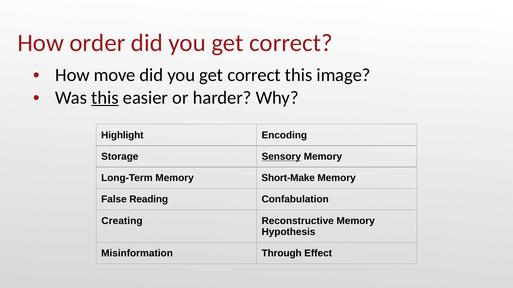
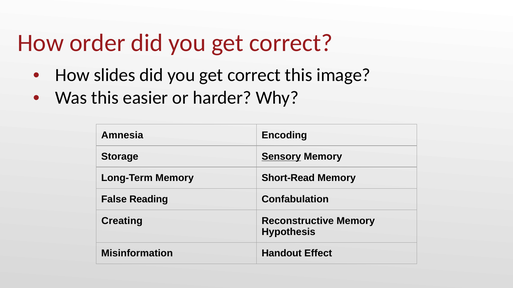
move: move -> slides (115, 75)
this underline: present -> none (105, 98)
Highlight: Highlight -> Amnesia (122, 135)
Short-Make: Short-Make -> Short-Read (288, 178)
Through: Through -> Handout (282, 254)
